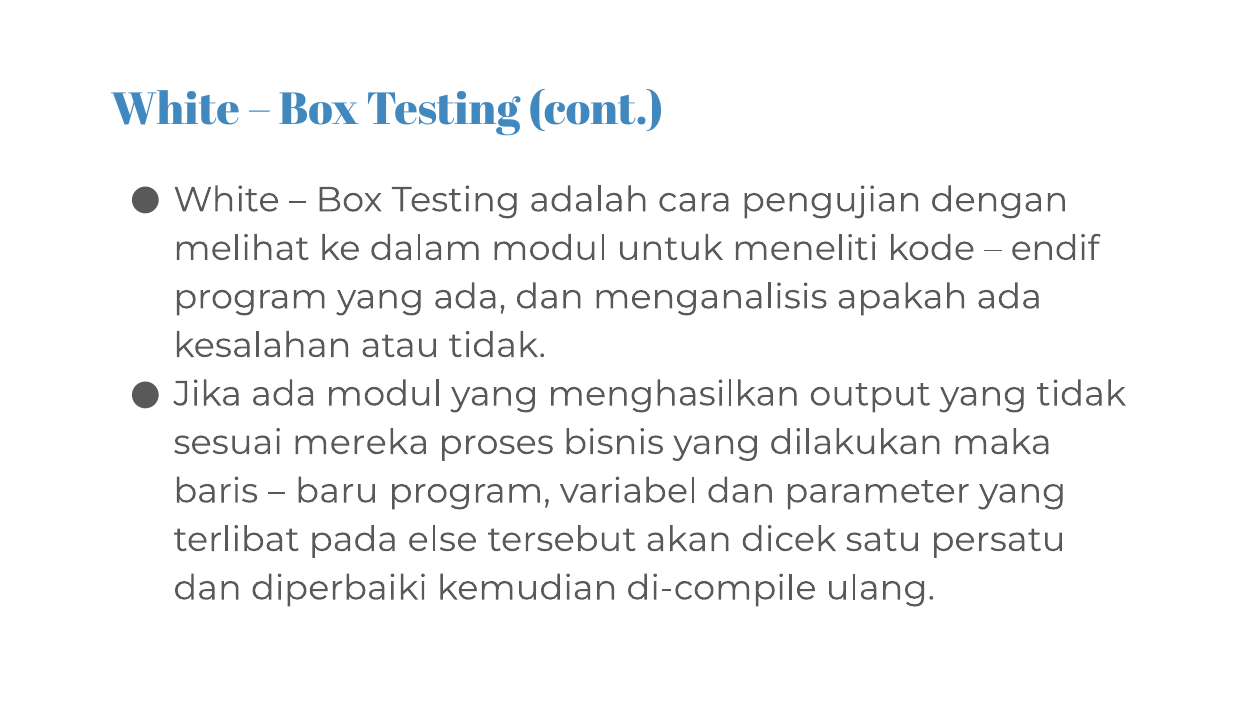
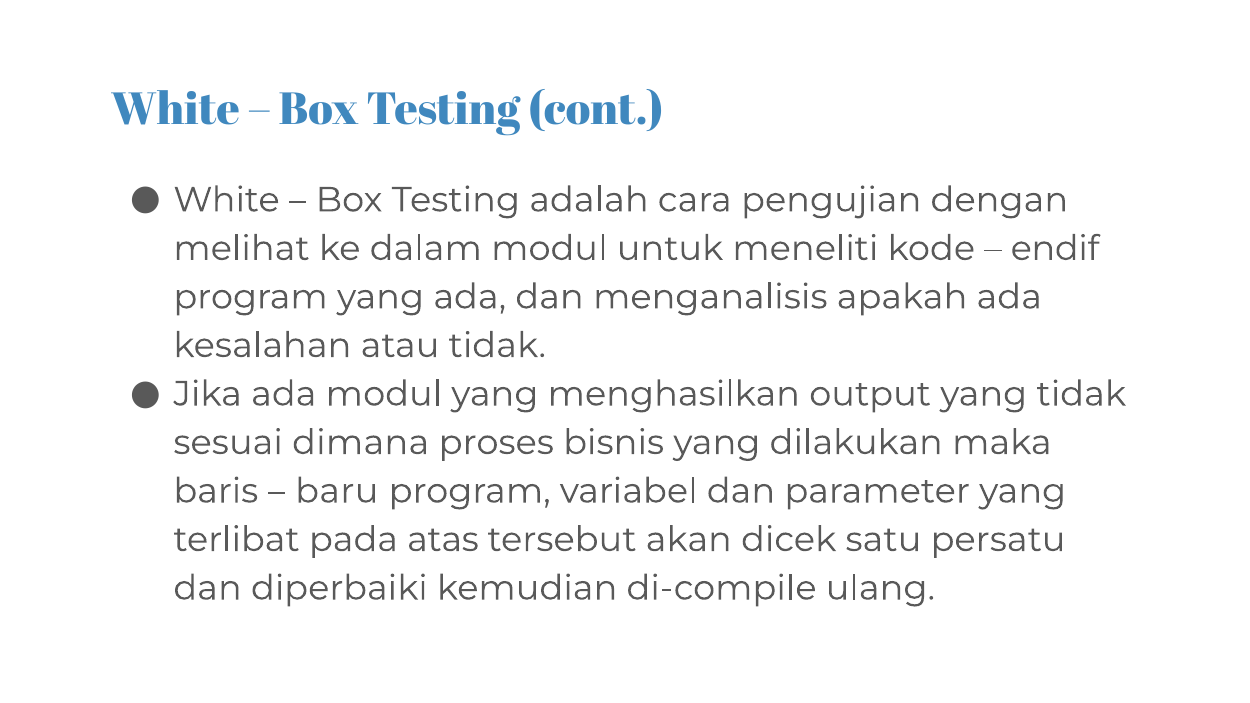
mereka: mereka -> dimana (361, 443)
else: else -> atas (443, 540)
